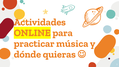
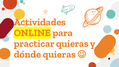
practicar música: música -> quieras (72, 44)
